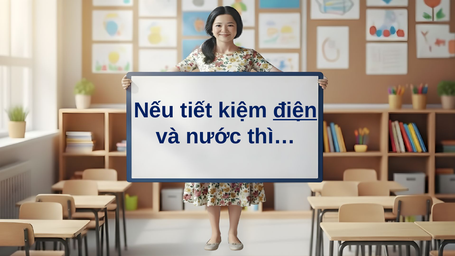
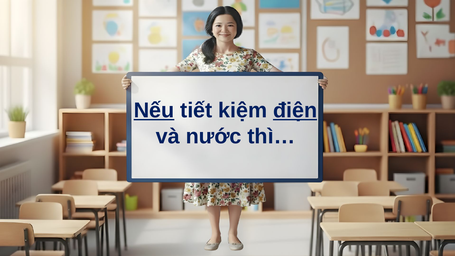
Nếu underline: none -> present (154, 110)
